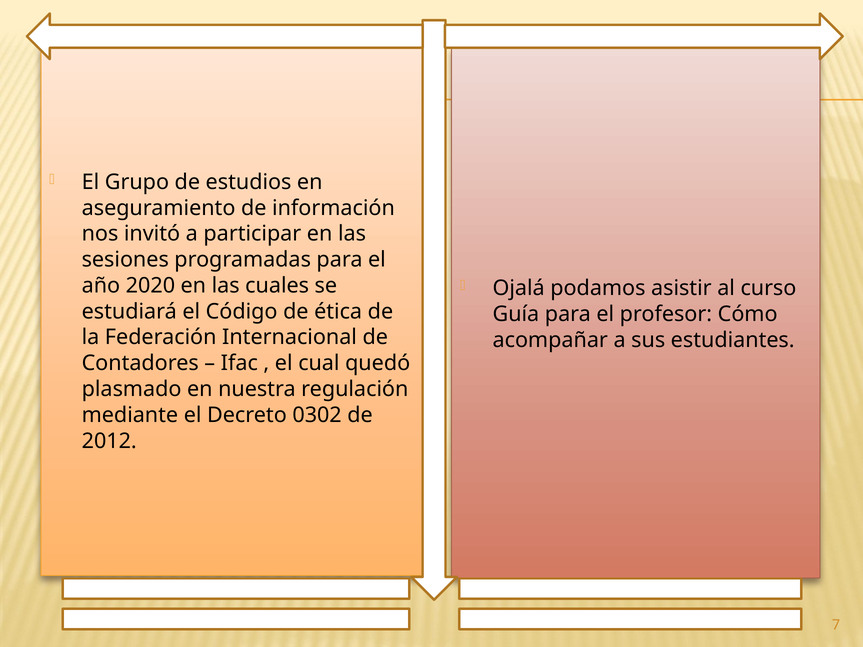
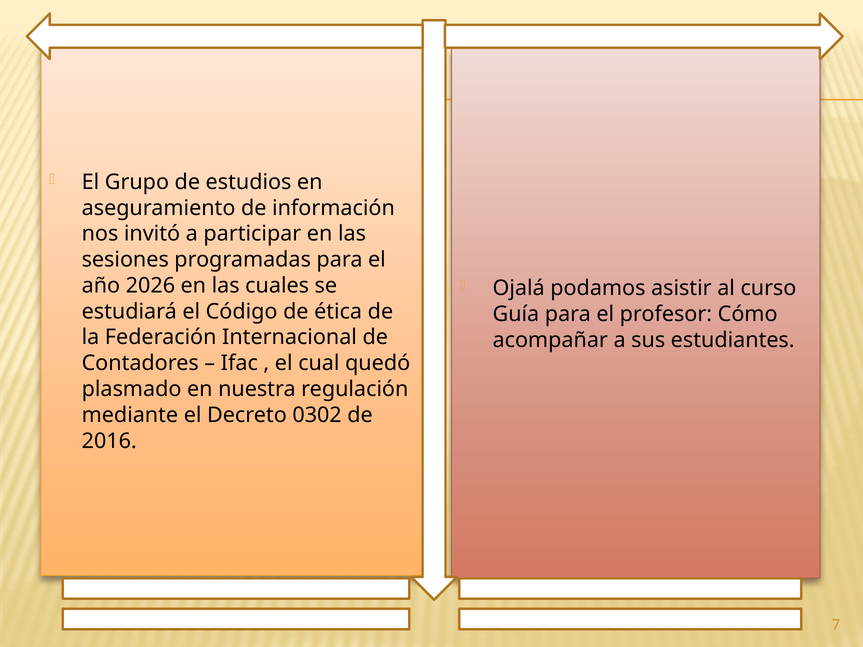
2020: 2020 -> 2026 (150, 286)
2012: 2012 -> 2016 (109, 441)
